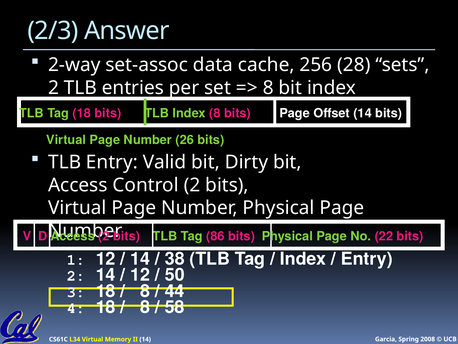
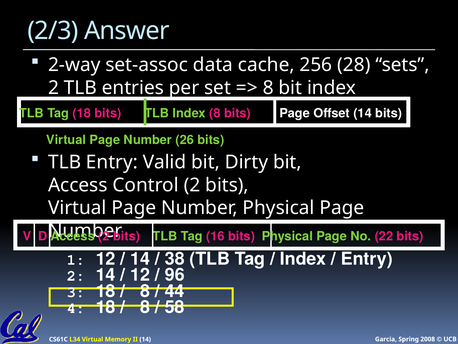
86: 86 -> 16 (215, 236)
50: 50 -> 96 (175, 275)
